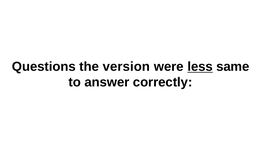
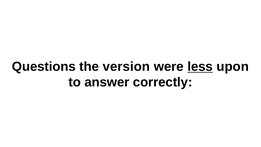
same: same -> upon (233, 66)
